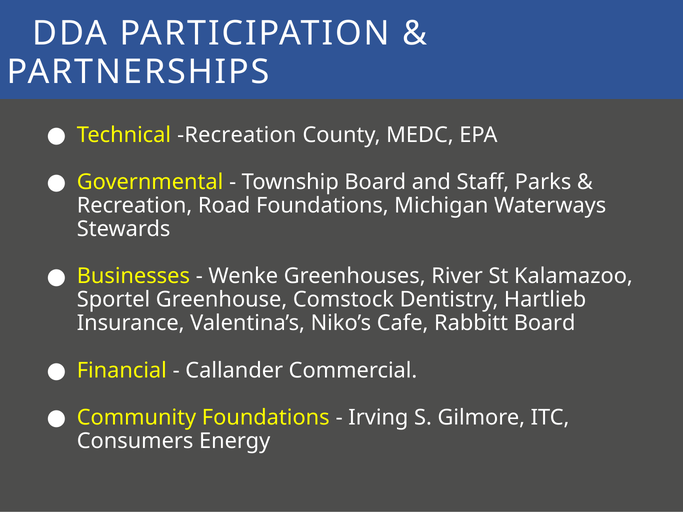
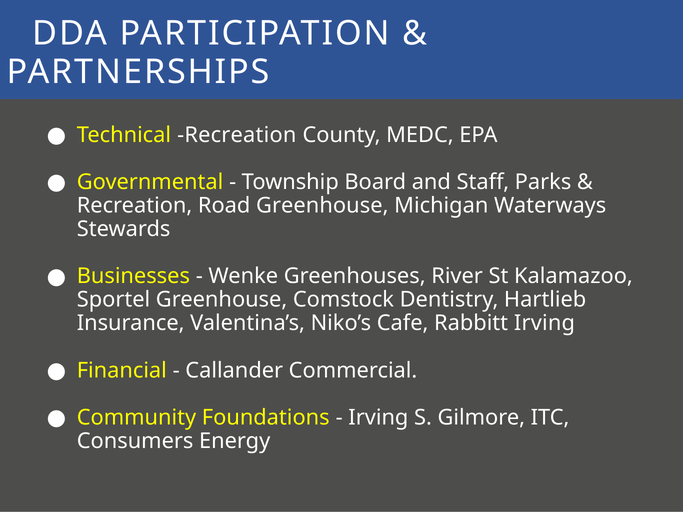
Road Foundations: Foundations -> Greenhouse (322, 206)
Rabbitt Board: Board -> Irving (544, 323)
